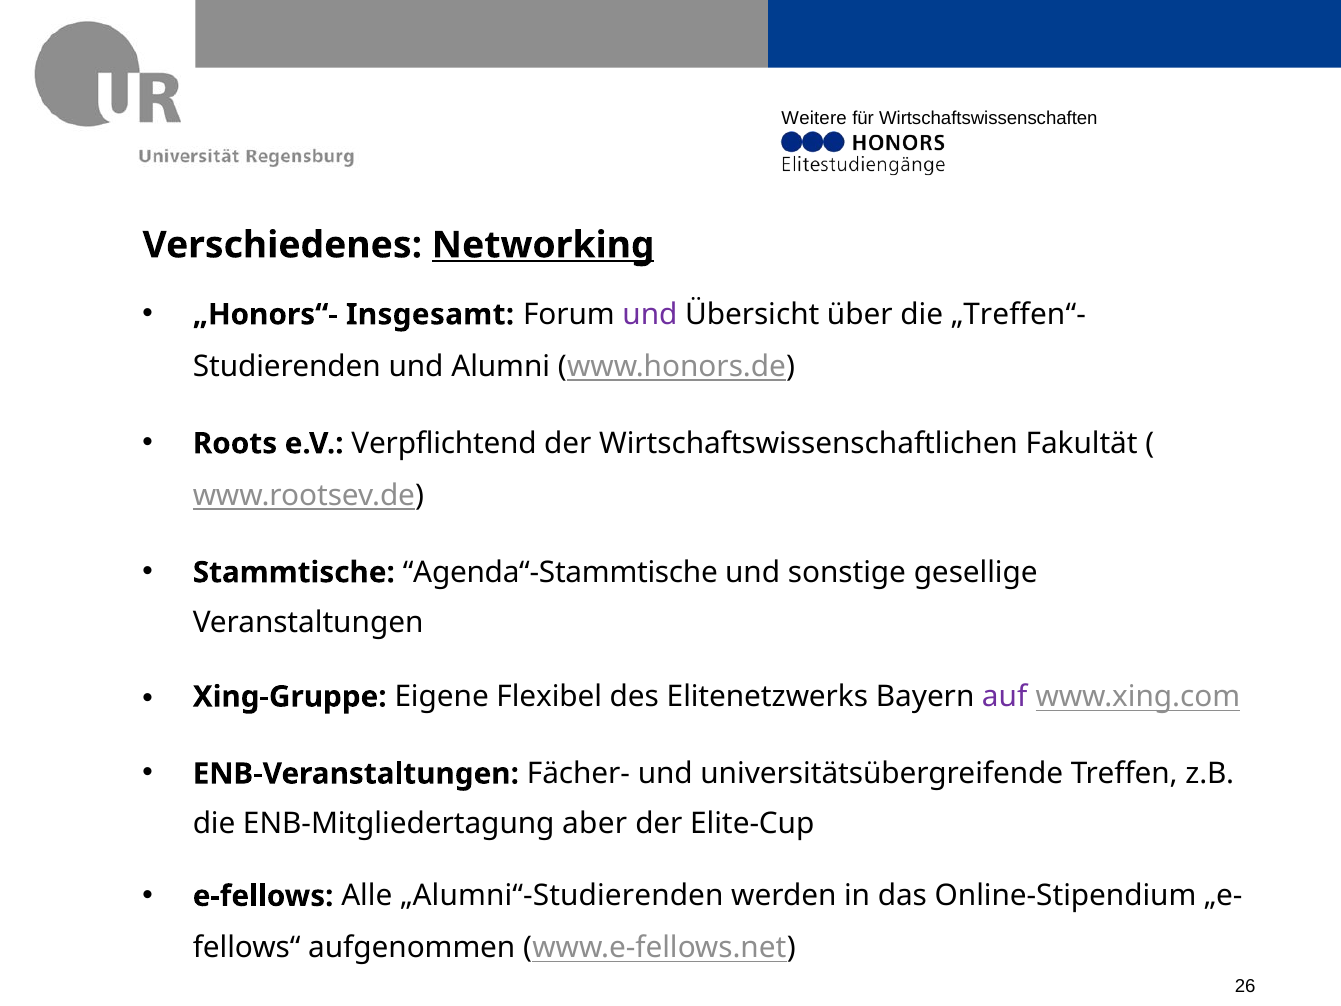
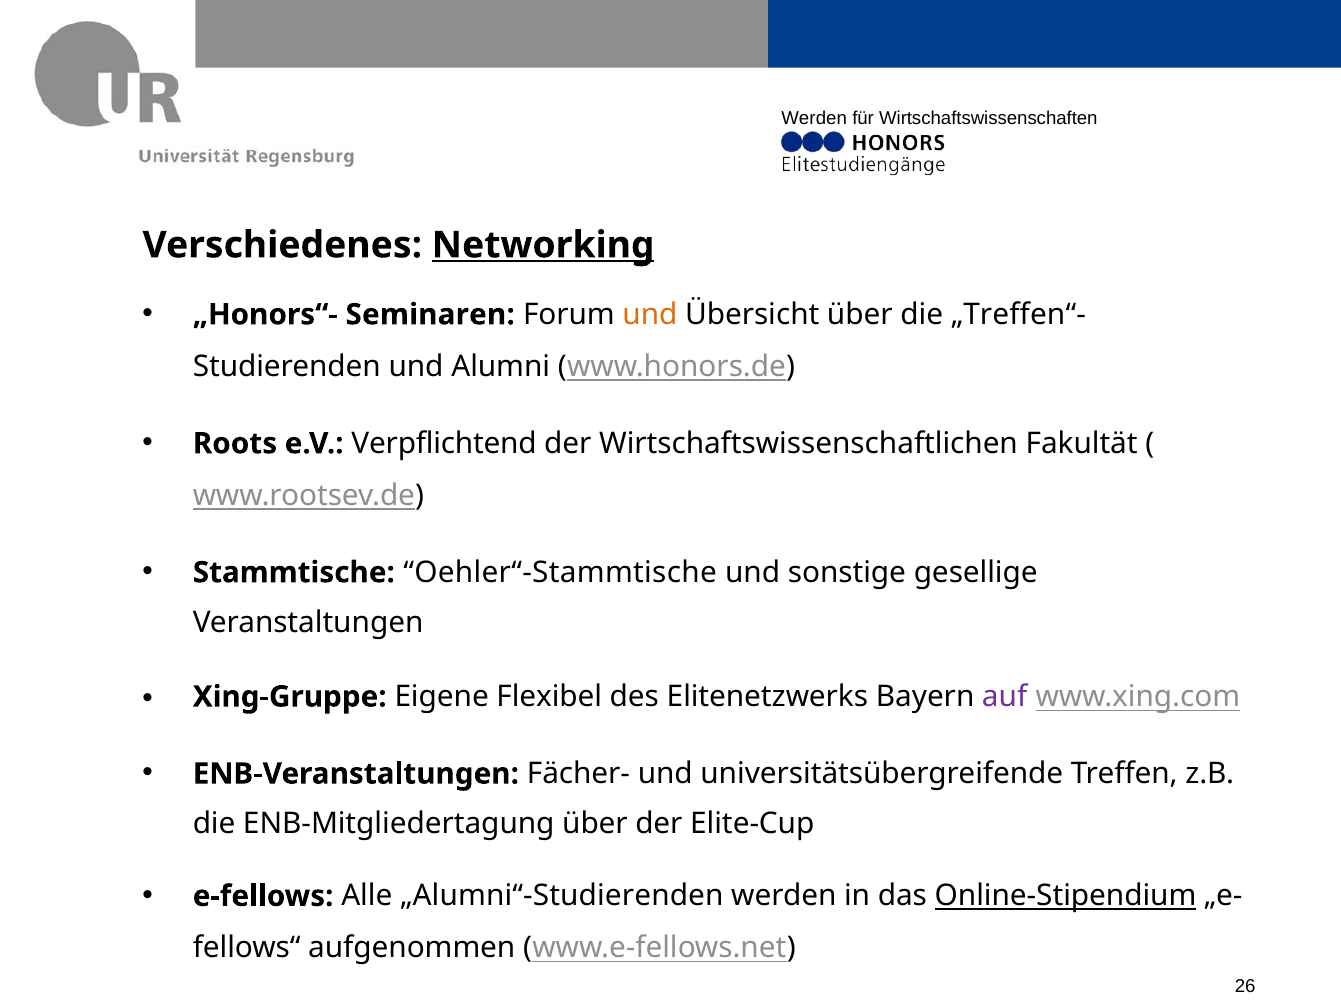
Weitere: Weitere -> Werden (814, 118)
Insgesamt: Insgesamt -> Seminaren (430, 314)
und colour: purple -> orange (650, 314)
Agenda“-Stammtische: Agenda“-Stammtische -> Oehler“-Stammtische (560, 572)
ENB-Mitgliedertagung aber: aber -> über (595, 824)
Online-Stipendium underline: none -> present (1066, 896)
